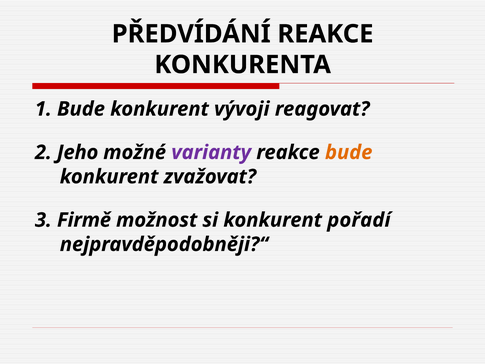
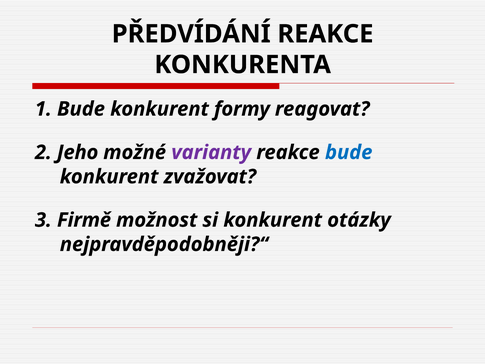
vývoji: vývoji -> formy (242, 109)
bude colour: orange -> blue (349, 152)
pořadí: pořadí -> otázky (359, 220)
